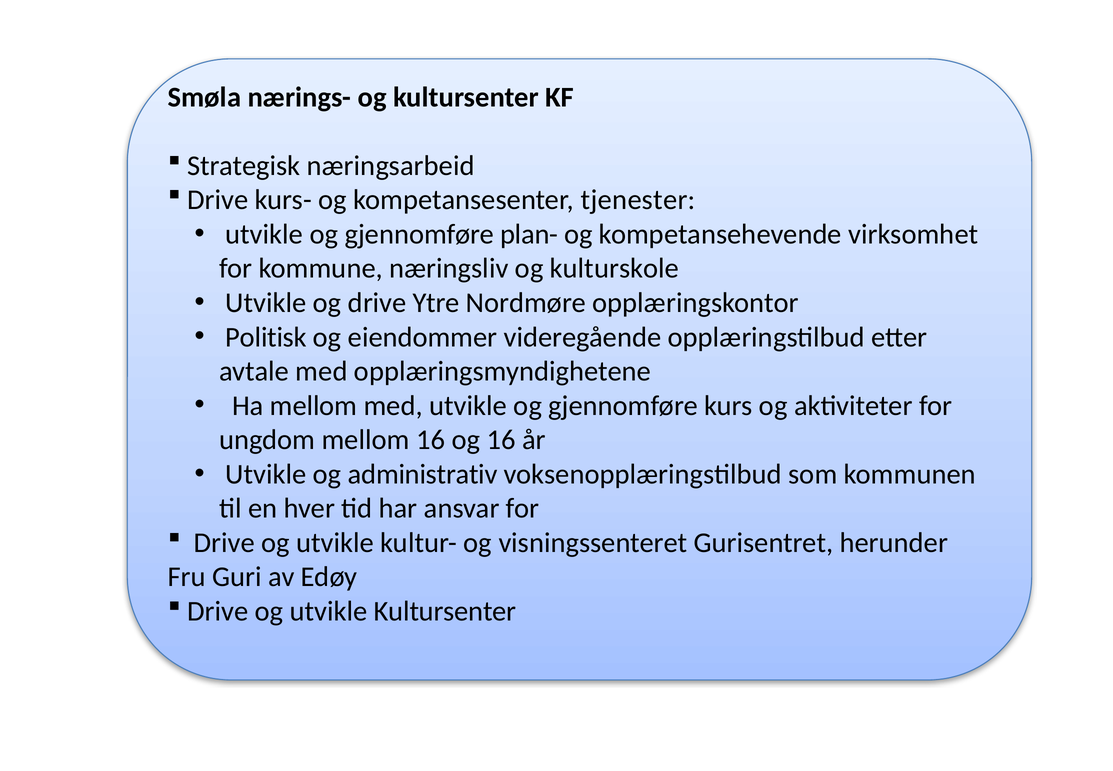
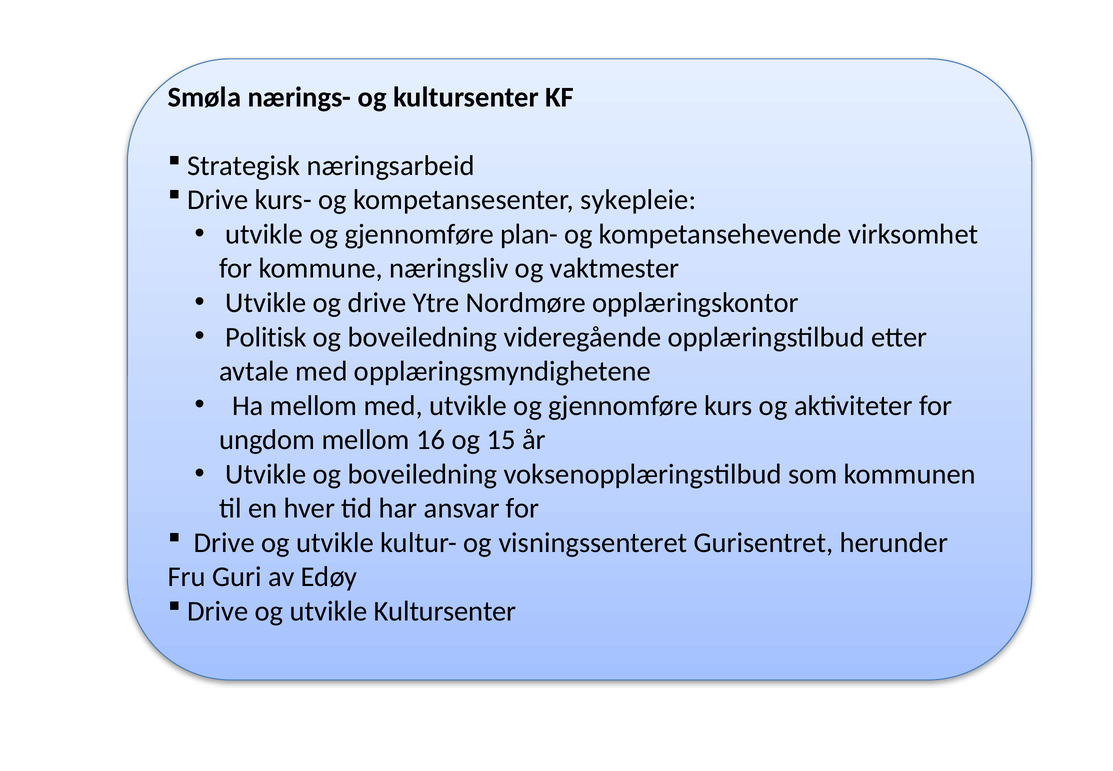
tjenester: tjenester -> sykepleie (638, 200)
kulturskole: kulturskole -> vaktmester (615, 268)
eiendommer: eiendommer -> boveiledning (423, 337)
og 16: 16 -> 15 (501, 440)
Utvikle og administrativ: administrativ -> boveiledning (423, 474)
